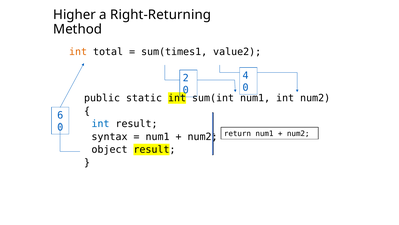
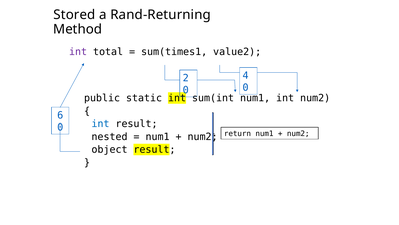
Higher: Higher -> Stored (74, 15)
Right-Returning: Right-Returning -> Rand-Returning (161, 15)
int colour: orange -> purple (78, 52)
syntax: syntax -> nested (110, 136)
